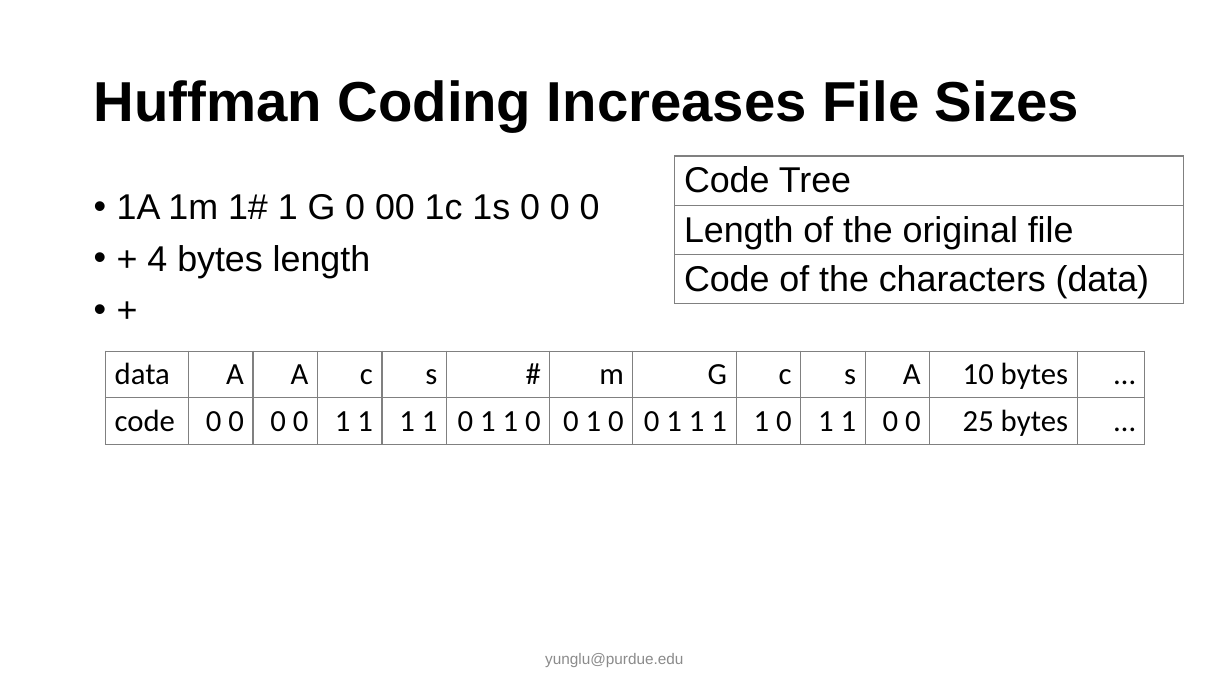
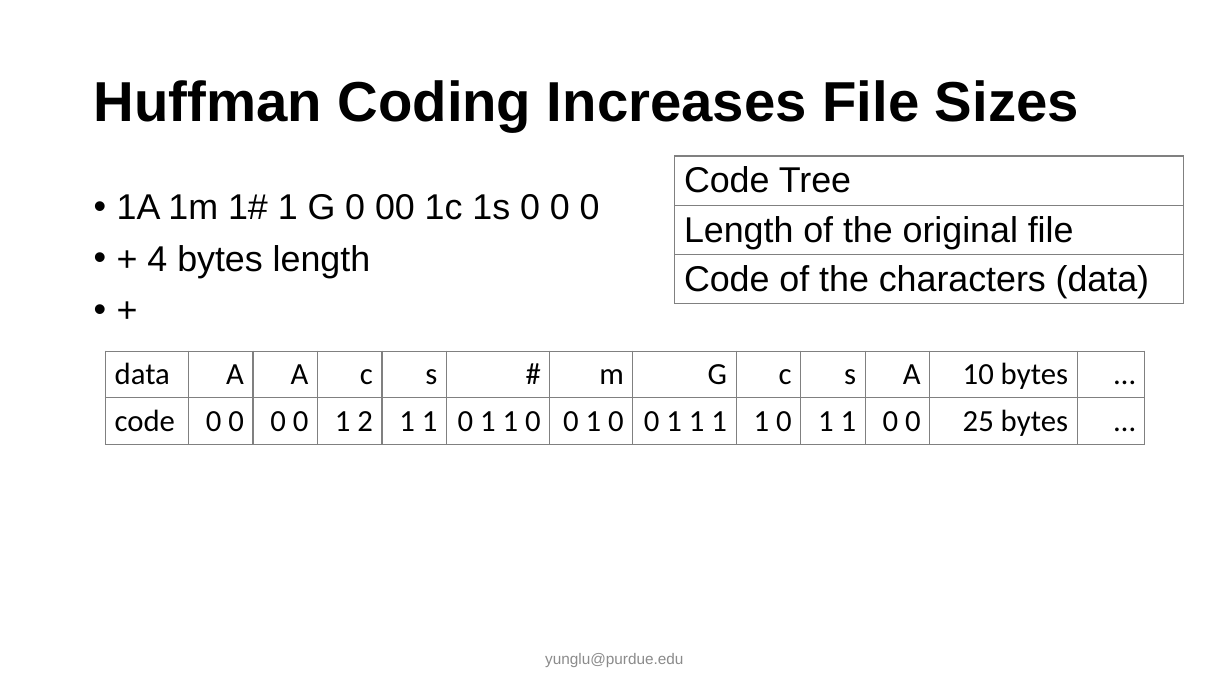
1: 1 -> 2 (365, 422)
